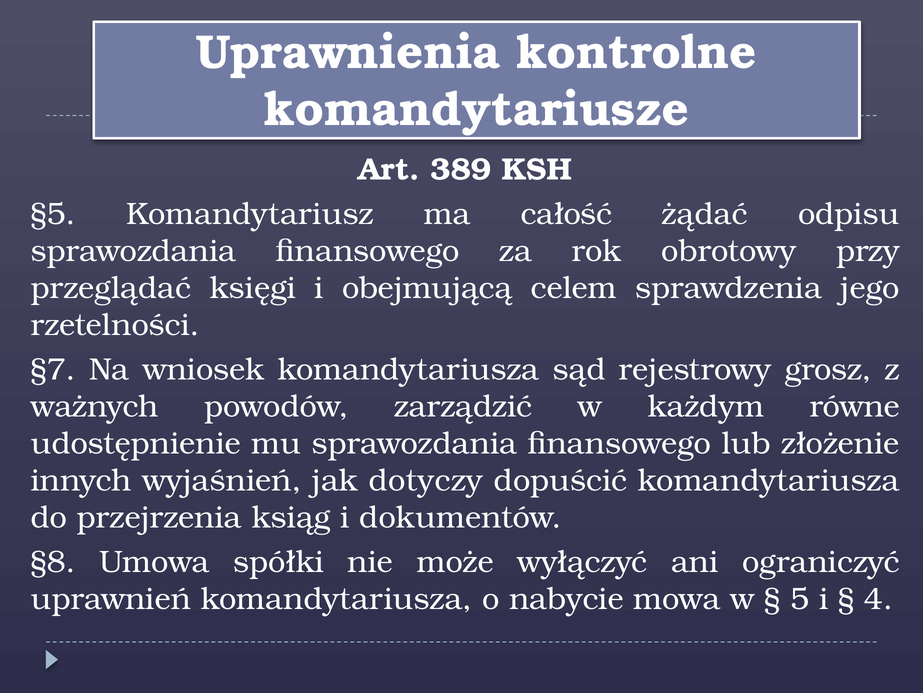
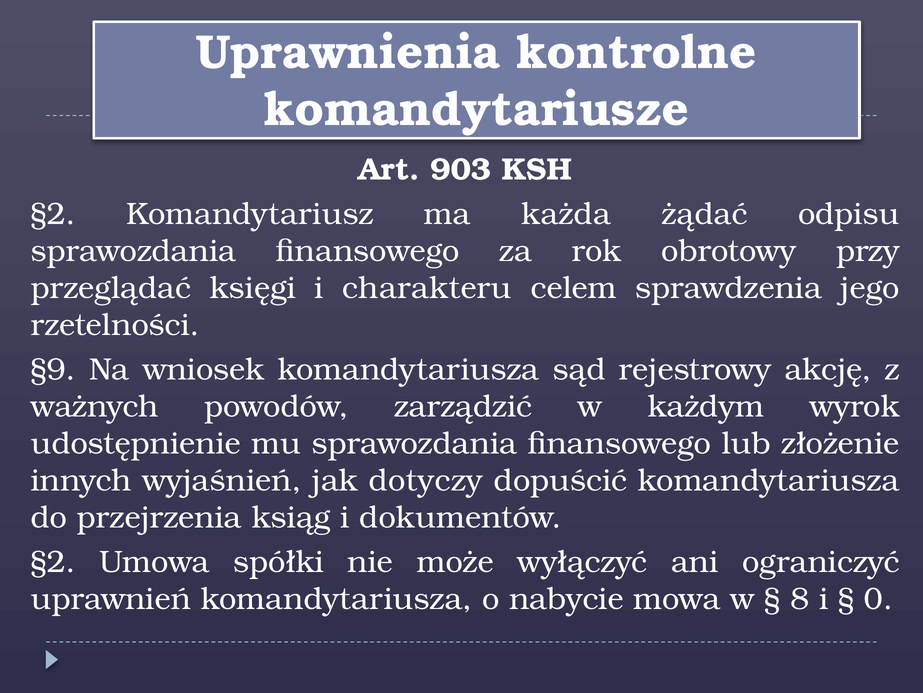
389: 389 -> 903 (461, 169)
§5: §5 -> §2 (53, 214)
całość: całość -> każda (566, 214)
obejmującą: obejmującą -> charakteru (427, 288)
§7: §7 -> §9 (53, 369)
grosz: grosz -> akcję (828, 369)
równe: równe -> wyrok (855, 406)
§8: §8 -> §2 (53, 562)
5: 5 -> 8 (800, 599)
4: 4 -> 0 (878, 599)
